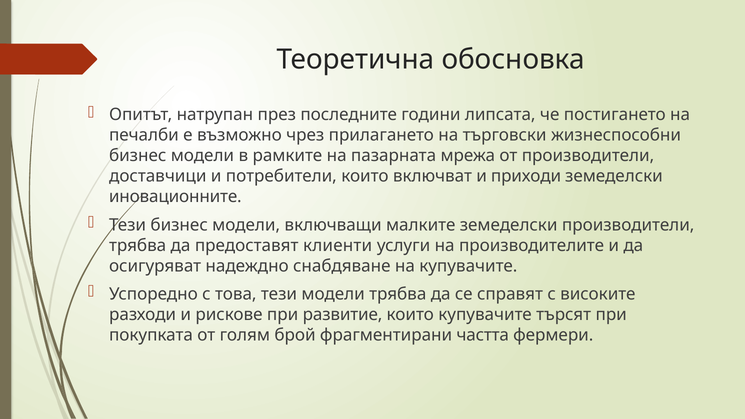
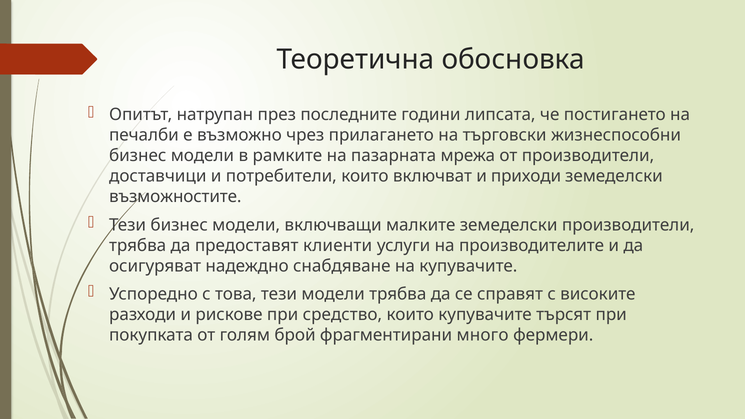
иновационните: иновационните -> възможностите (175, 197)
развитие: развитие -> средство (342, 315)
частта: частта -> много (483, 335)
